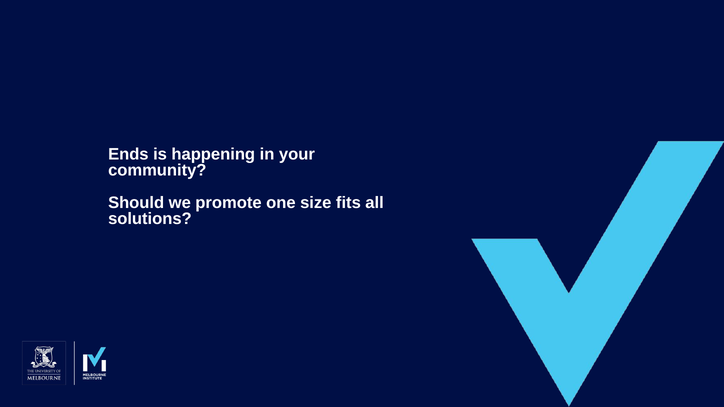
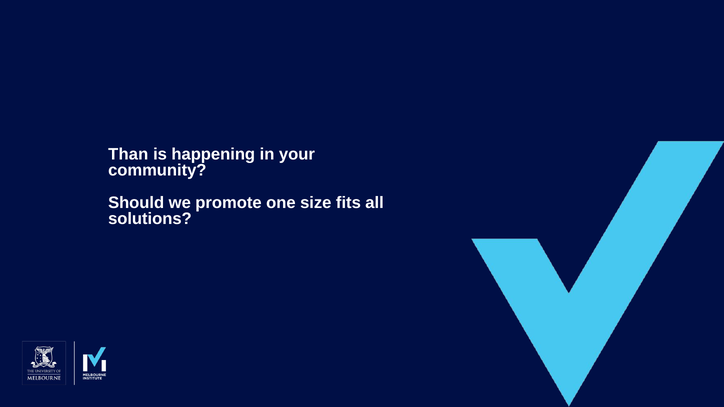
Ends: Ends -> Than (128, 154)
